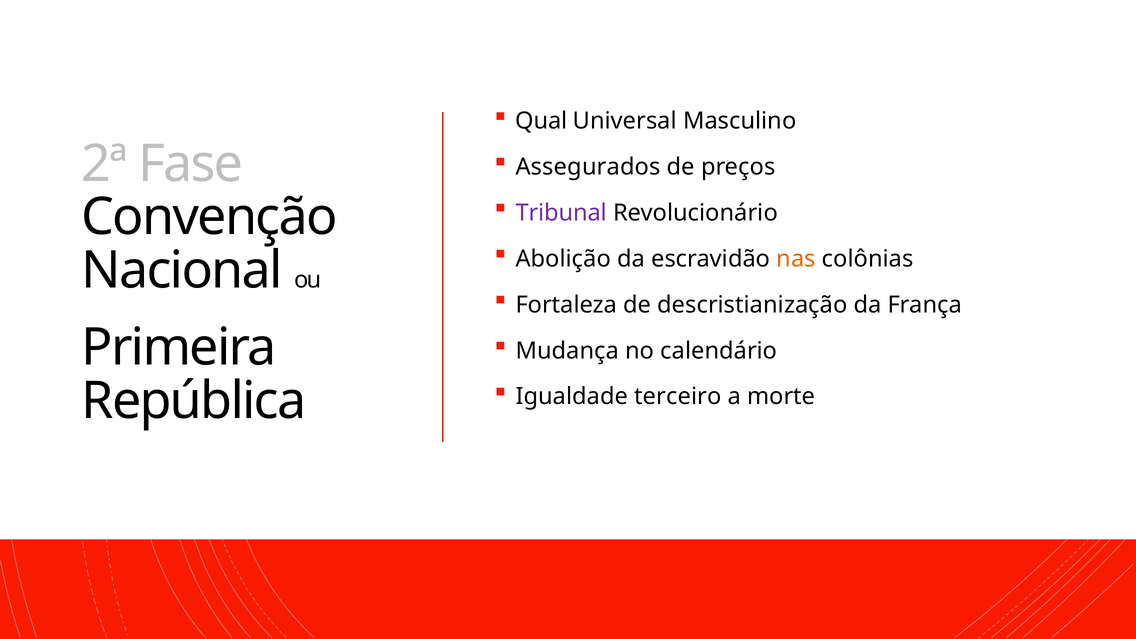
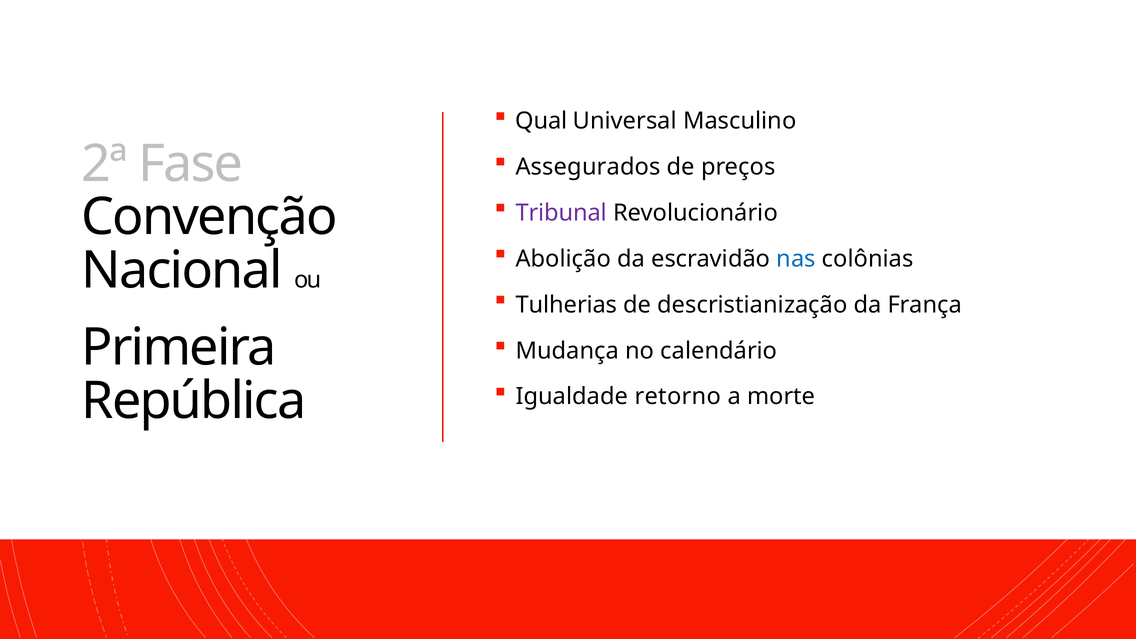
nas colour: orange -> blue (796, 259)
Fortaleza: Fortaleza -> Tulherias (566, 305)
terceiro: terceiro -> retorno (678, 397)
